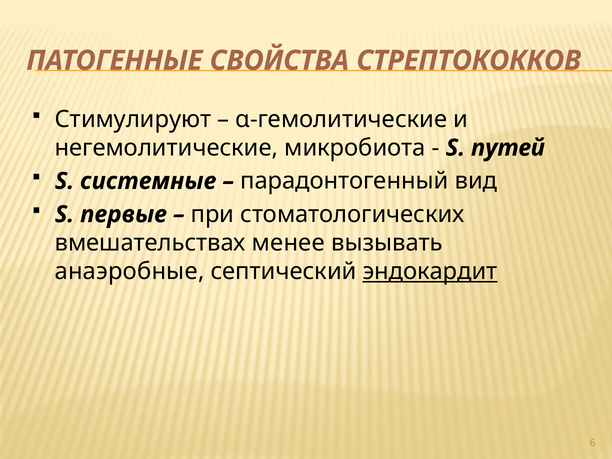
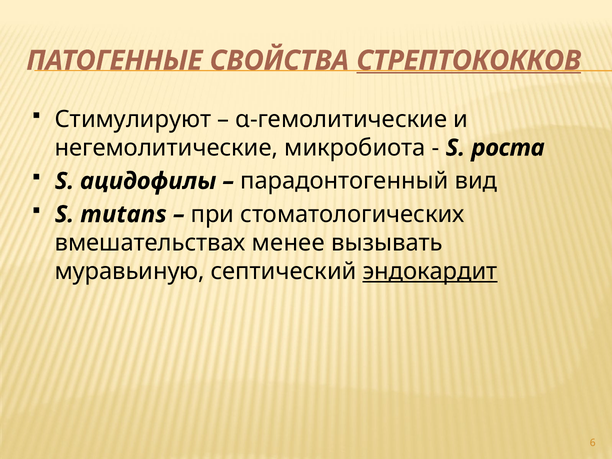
СТРЕПТОКОККОВ underline: none -> present (469, 61)
путей: путей -> роста (508, 148)
системные: системные -> ацидофилы (148, 181)
первые: первые -> mutans (123, 214)
анаэробные: анаэробные -> муравьиную (130, 271)
